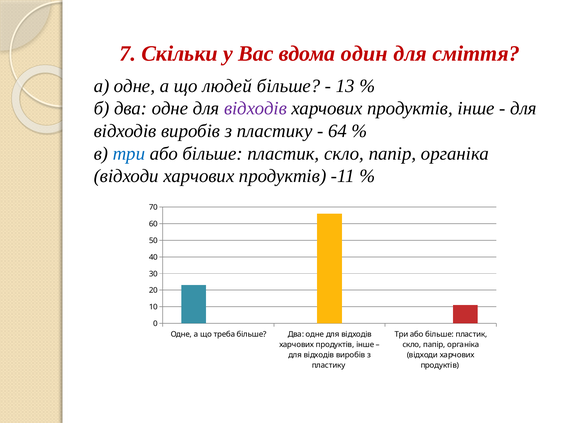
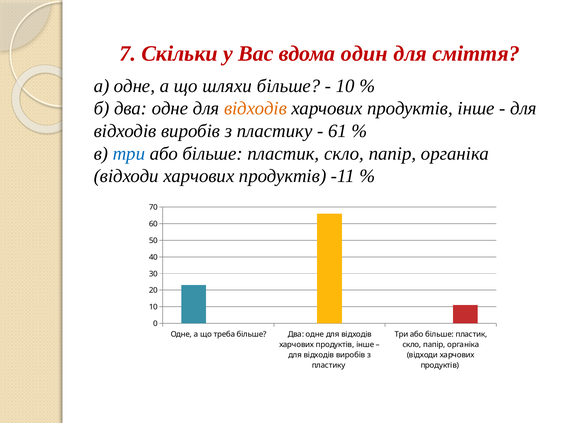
людей: людей -> шляхи (227, 86)
13: 13 -> 10 (345, 86)
відходів colour: purple -> orange (255, 108)
64: 64 -> 61 (337, 131)
